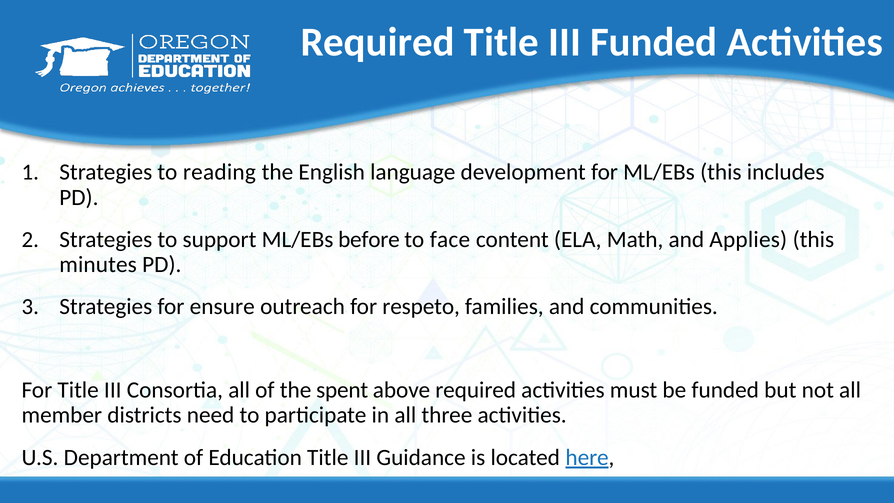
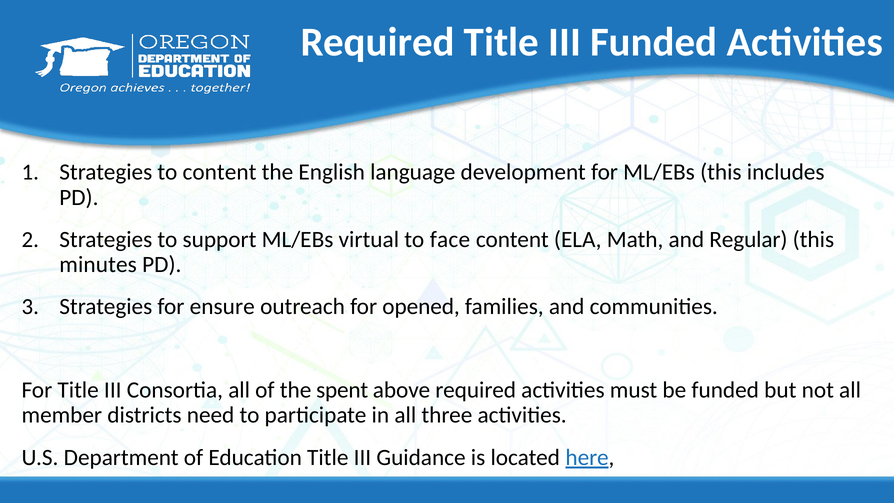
to reading: reading -> content (219, 172)
before: before -> virtual (369, 239)
Applies: Applies -> Regular (748, 239)
respeto: respeto -> opened (421, 306)
